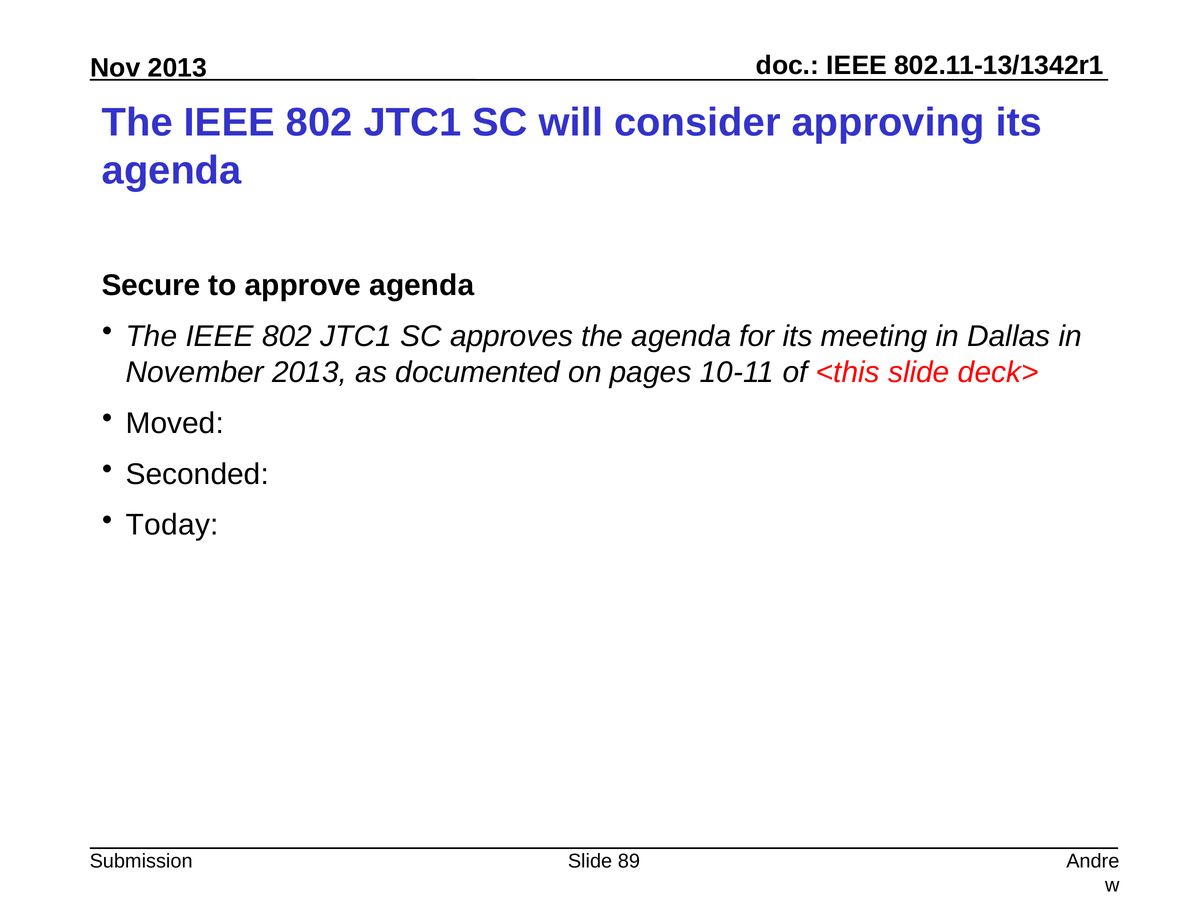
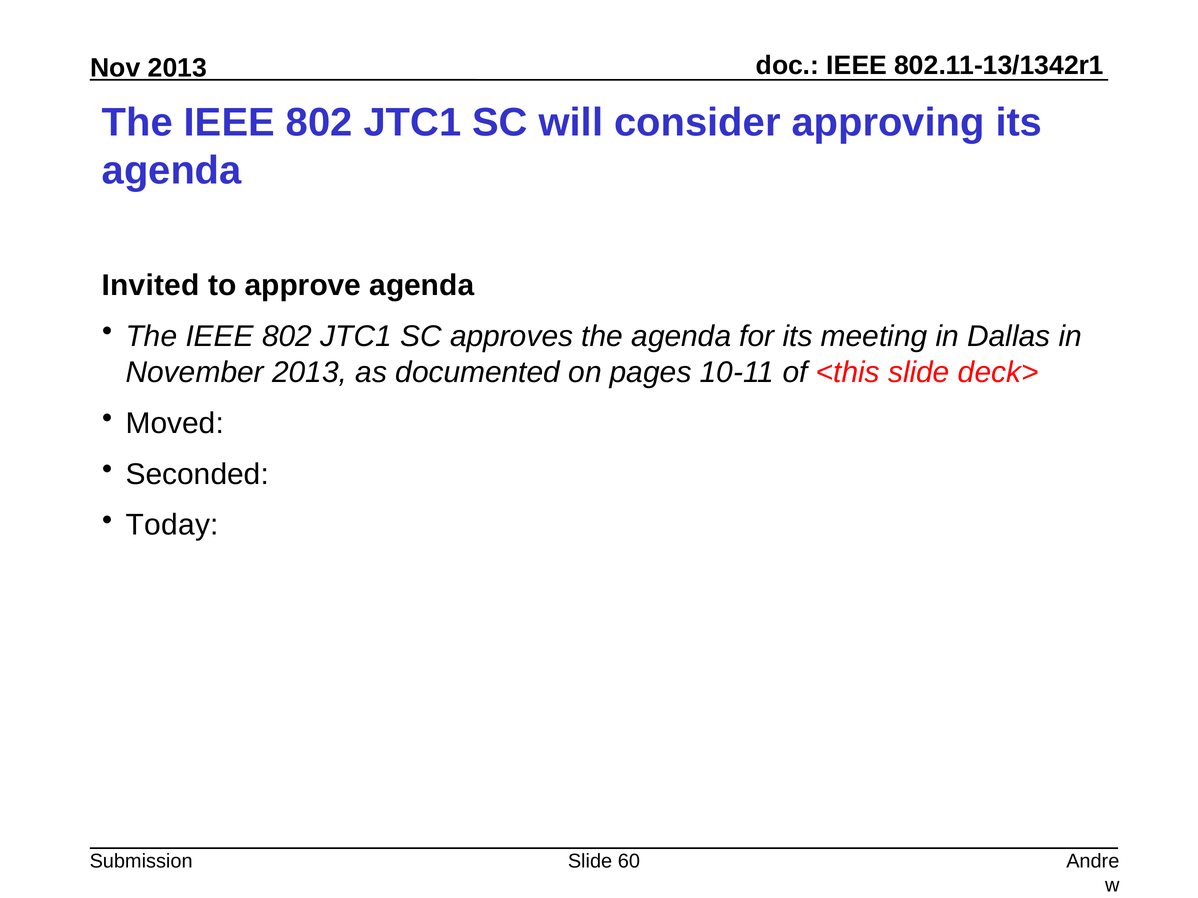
Secure: Secure -> Invited (151, 286)
89: 89 -> 60 (629, 862)
